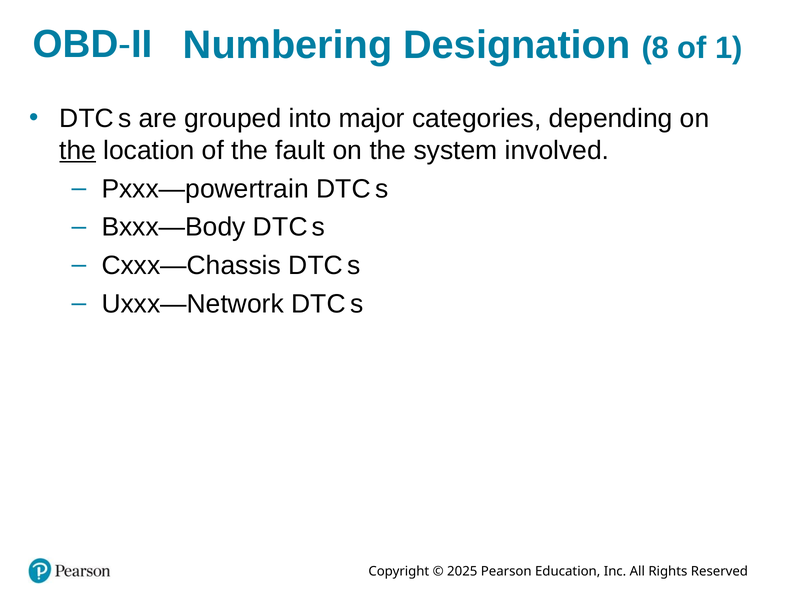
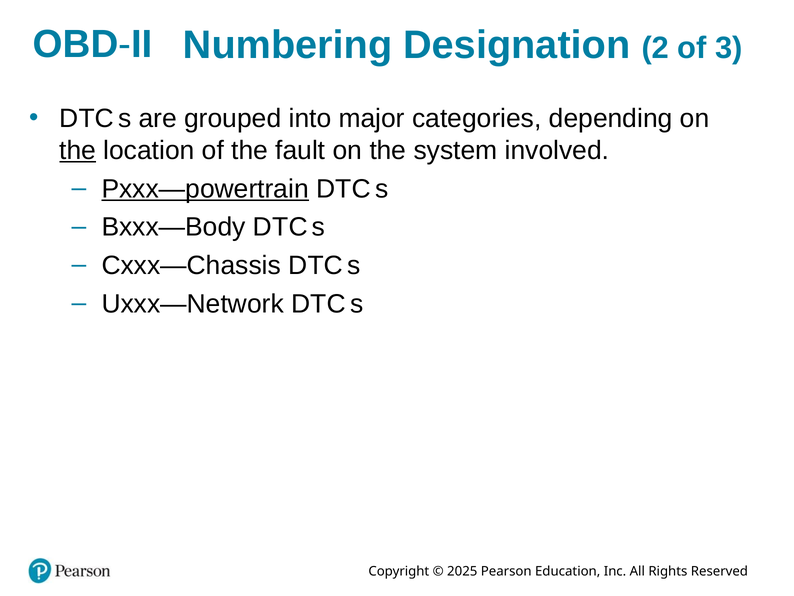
8: 8 -> 2 (655, 48)
1: 1 -> 3 (729, 48)
Pxxx—powertrain underline: none -> present (205, 189)
